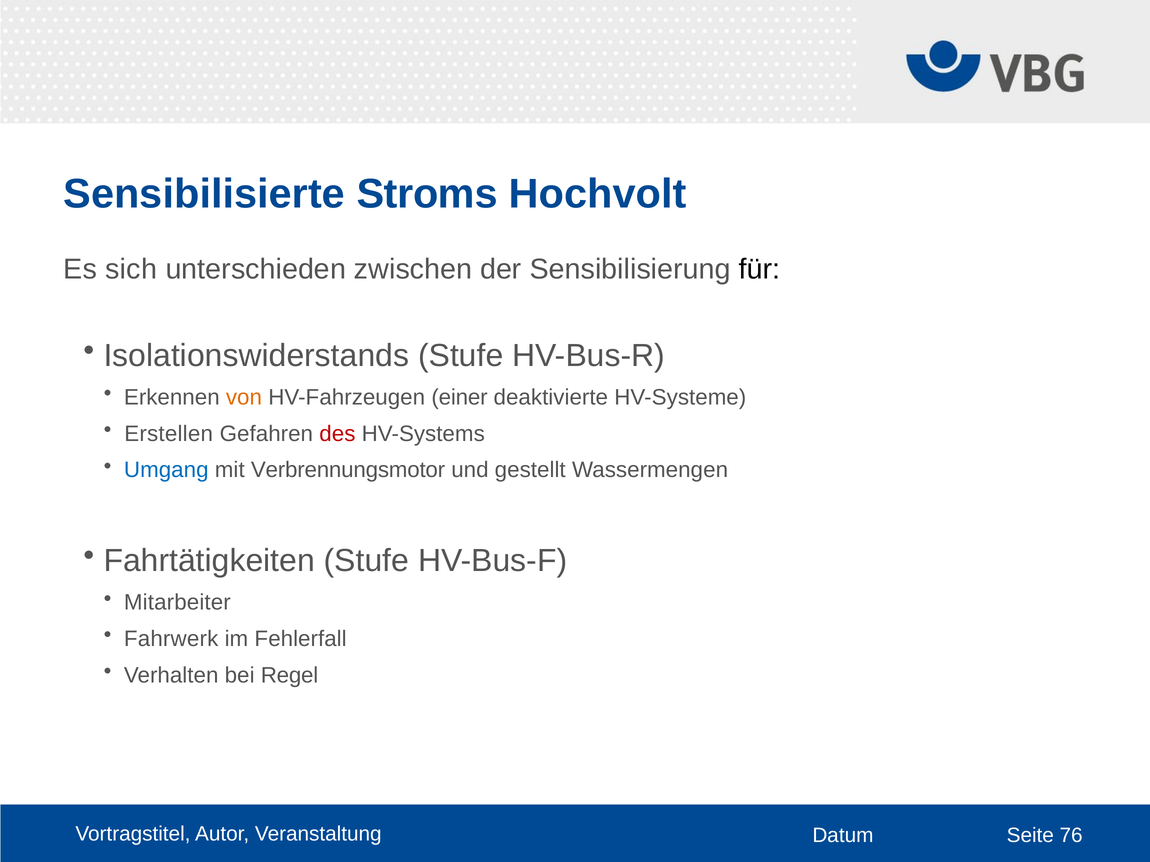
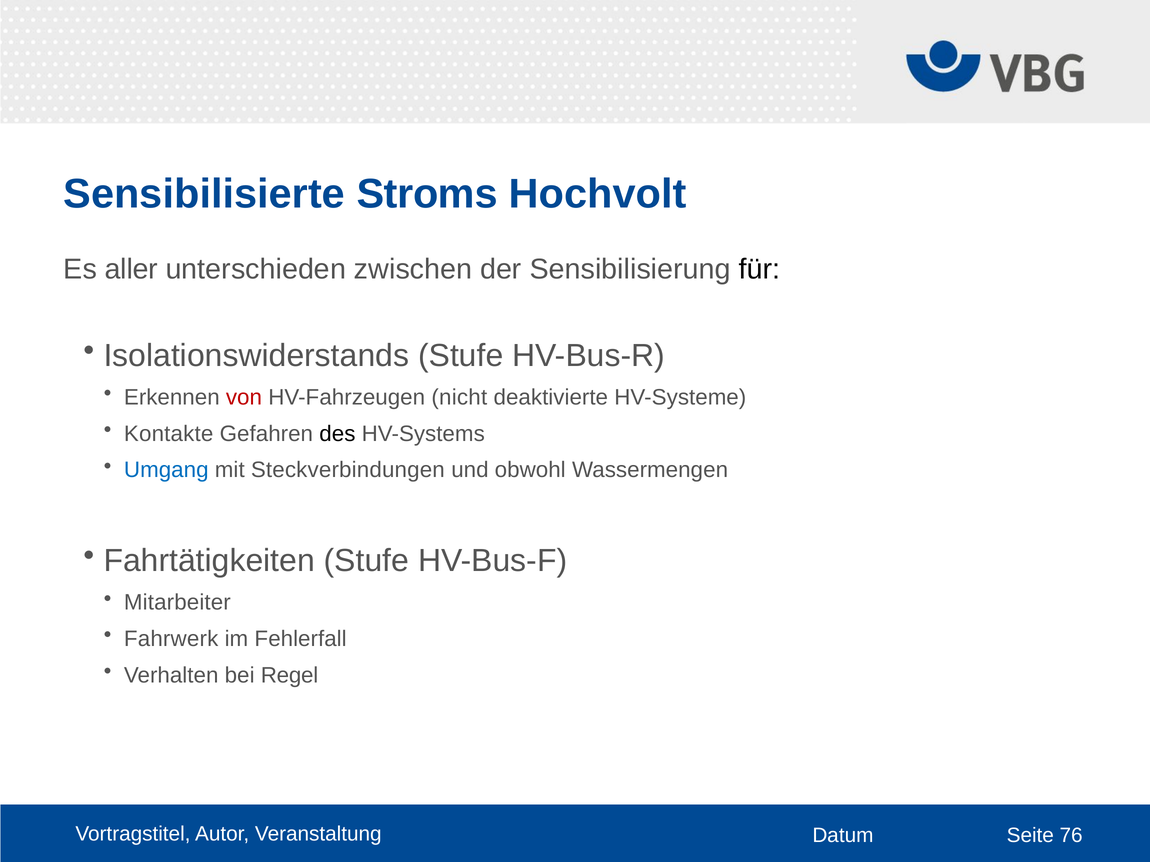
sich: sich -> aller (131, 269)
von colour: orange -> red (244, 397)
einer: einer -> nicht (459, 397)
Erstellen: Erstellen -> Kontakte (169, 434)
des colour: red -> black (337, 434)
Verbrennungsmotor: Verbrennungsmotor -> Steckverbindungen (348, 470)
gestellt: gestellt -> obwohl (530, 470)
